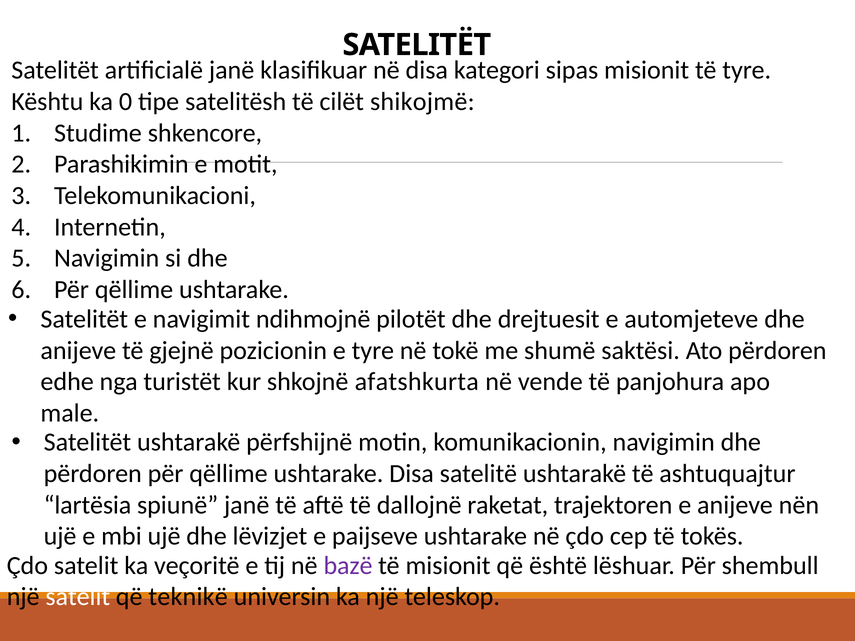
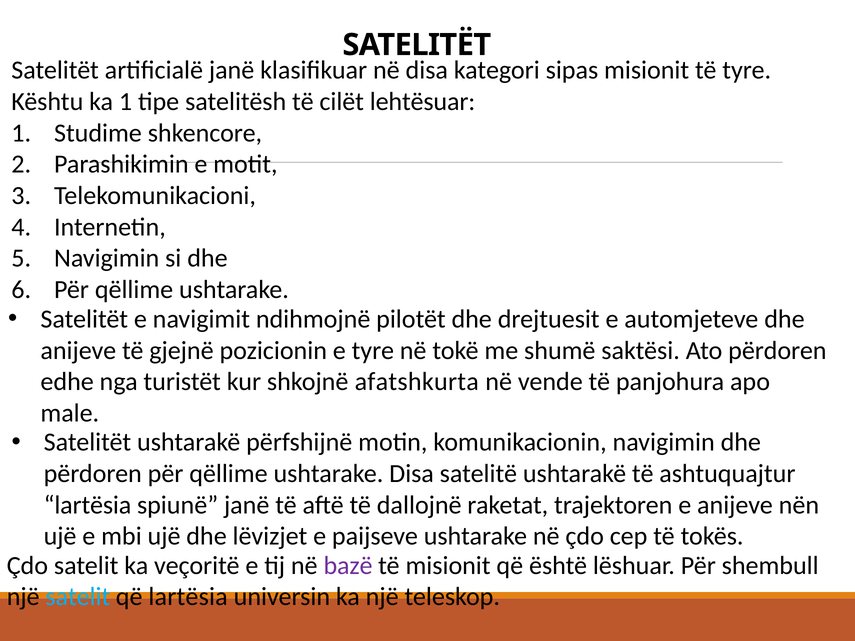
ka 0: 0 -> 1 (126, 102)
shikojmë: shikojmë -> lehtësuar (423, 102)
satelit colour: white -> light blue (78, 597)
që teknikë: teknikë -> lartësia (188, 597)
